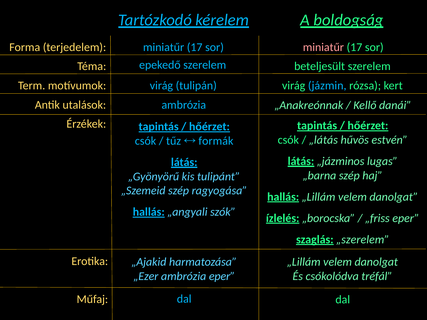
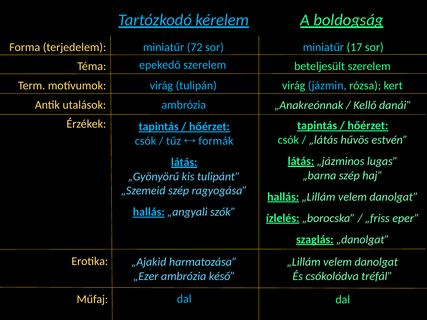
17: 17 -> 72 (195, 47)
miniatűr colour: pink -> light blue (323, 47)
„szerelem: „szerelem -> „danolgat (363, 240)
ambrózia eper: eper -> késő (222, 276)
